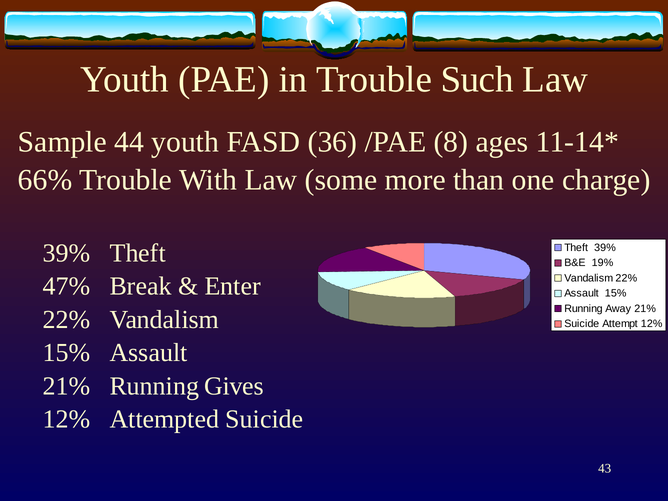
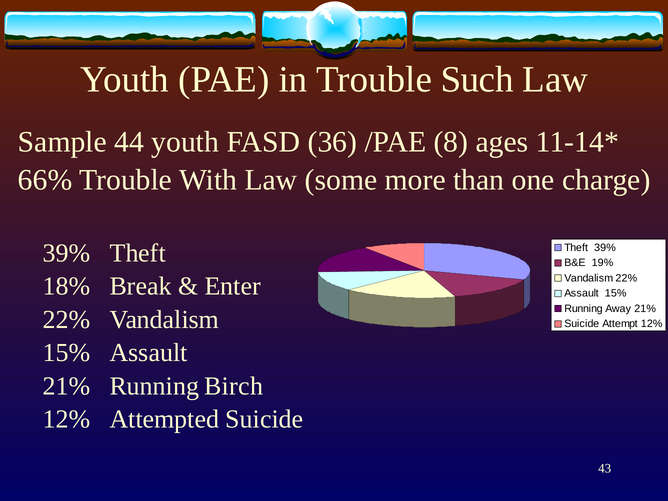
47%: 47% -> 18% (67, 286)
Gives: Gives -> Birch (234, 386)
